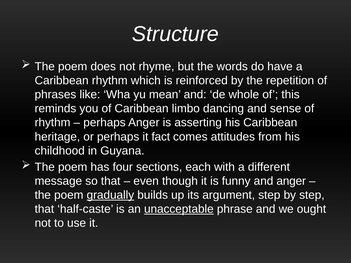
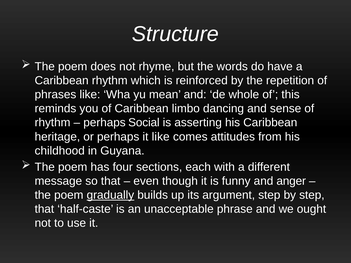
perhaps Anger: Anger -> Social (144, 123)
it fact: fact -> like (161, 137)
unacceptable underline: present -> none (179, 209)
